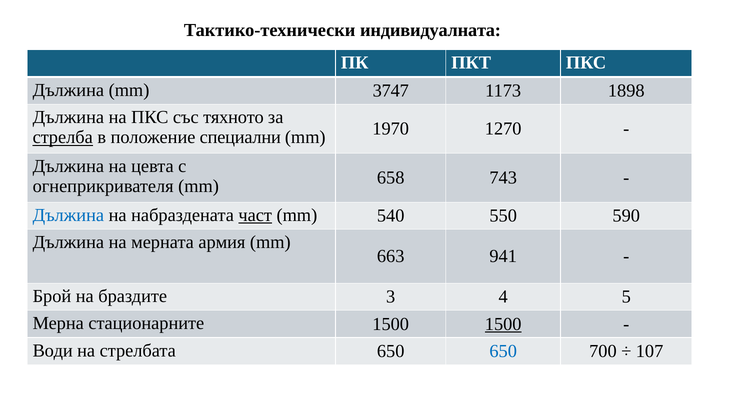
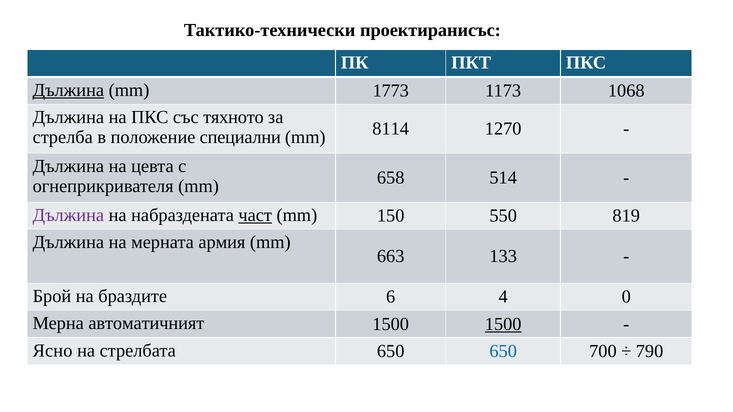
индивидуалната: индивидуалната -> проектиранисъс (430, 30)
Дължина underline: none -> present (68, 90)
3747: 3747 -> 1773 (391, 91)
1898: 1898 -> 1068 (626, 91)
стрелба underline: present -> none (63, 138)
1970: 1970 -> 8114 (391, 129)
743: 743 -> 514 (503, 178)
Дължина colour: blue -> purple (68, 215)
540: 540 -> 150 (391, 216)
590: 590 -> 819 (626, 216)
941: 941 -> 133 (503, 257)
3: 3 -> 6 (391, 297)
5: 5 -> 0 (626, 297)
стационарните: стационарните -> автоматичният (146, 324)
Води: Води -> Ясно (53, 351)
107: 107 -> 790 (650, 352)
